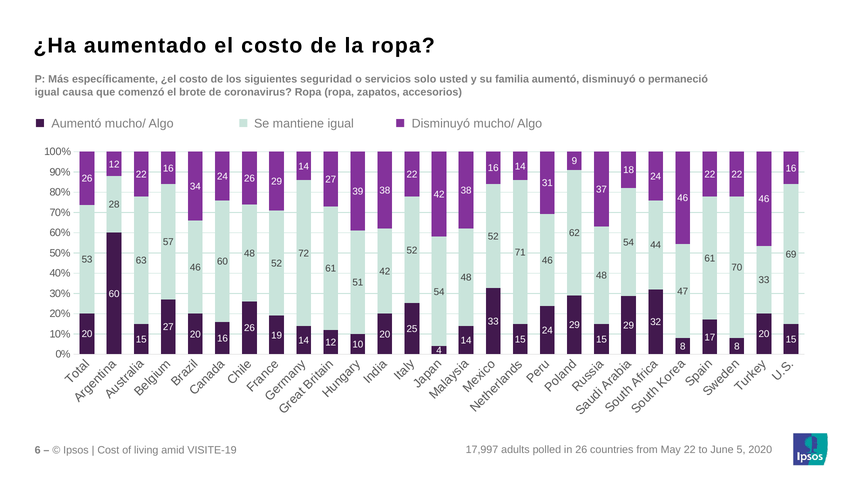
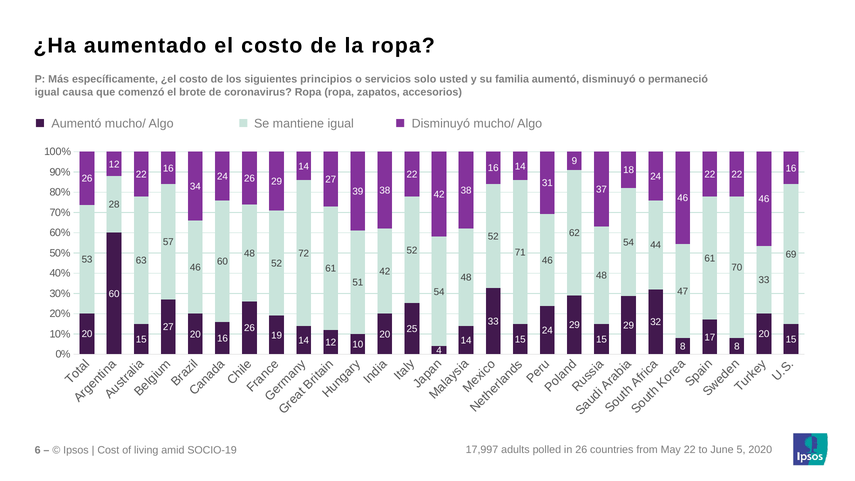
seguridad: seguridad -> principios (326, 79)
VISITE-19: VISITE-19 -> SOCIO-19 (212, 450)
